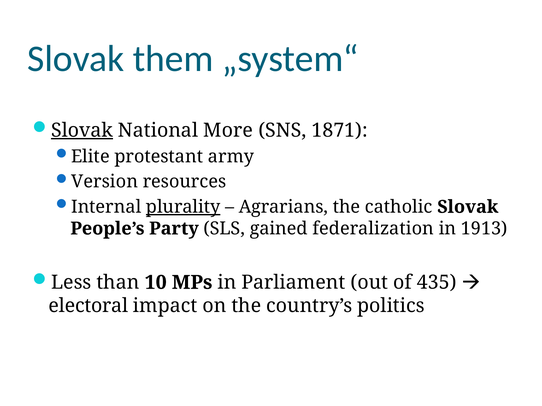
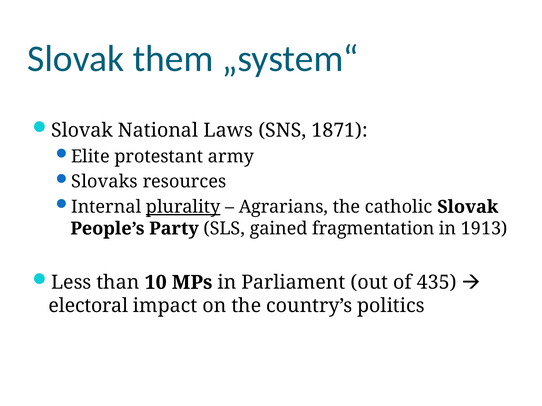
Slovak underline: present -> none (82, 130)
More: More -> Laws (228, 130)
Version: Version -> Slovaks (104, 182)
federalization: federalization -> fragmentation (373, 229)
